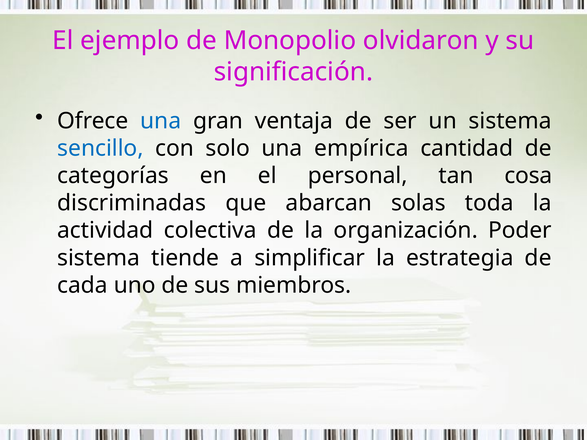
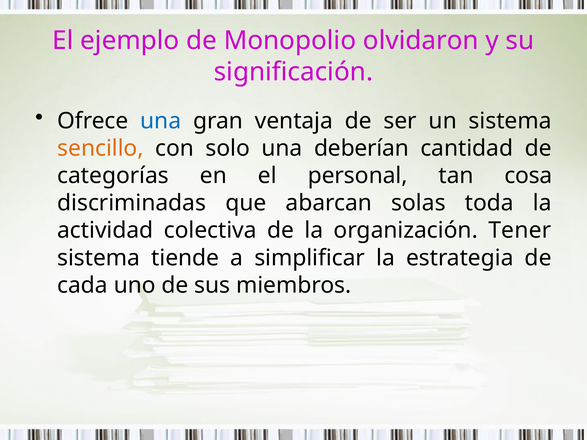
sencillo colour: blue -> orange (100, 148)
empírica: empírica -> deberían (362, 148)
Poder: Poder -> Tener (520, 231)
